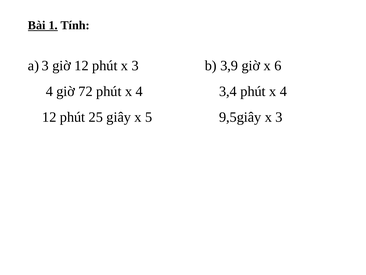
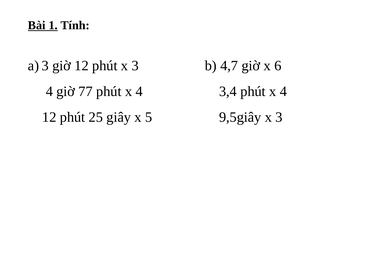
3,9: 3,9 -> 4,7 (229, 66)
72: 72 -> 77 (86, 91)
